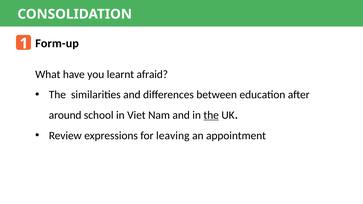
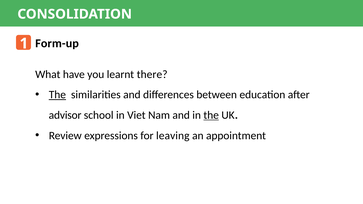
afraid: afraid -> there (152, 74)
The underline: none -> present (57, 95)
around: around -> advisor (65, 115)
